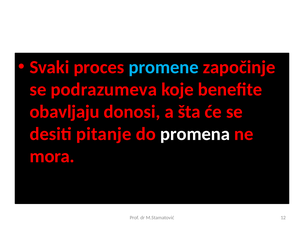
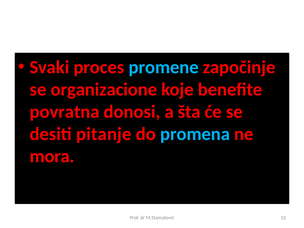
podrazumeva: podrazumeva -> organizacione (104, 89)
obavljaju: obavljaju -> povratna (65, 112)
promena colour: white -> light blue (195, 134)
